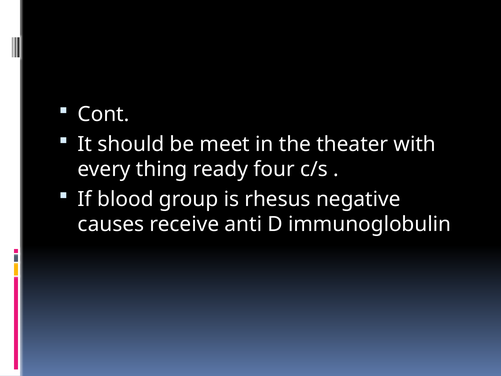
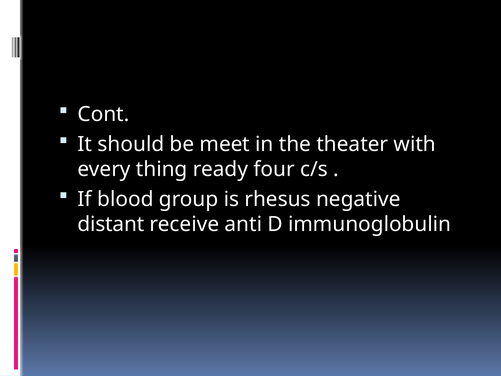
causes: causes -> distant (111, 224)
